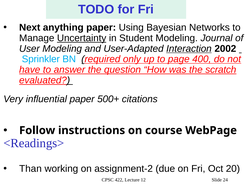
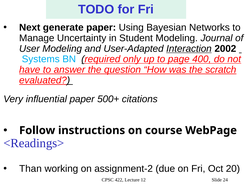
anything: anything -> generate (63, 28)
Uncertainty underline: present -> none (82, 38)
Sprinkler: Sprinkler -> Systems (41, 59)
